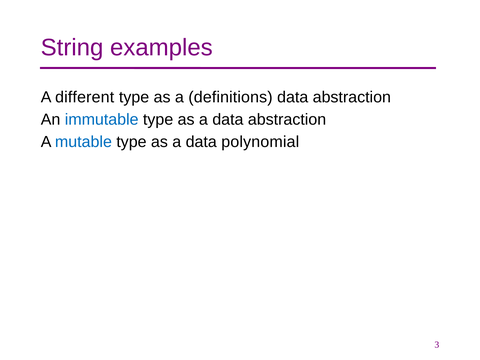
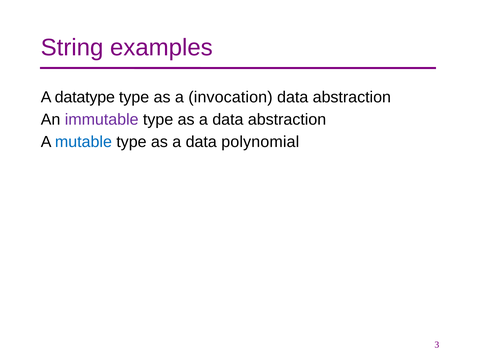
different: different -> datatype (85, 97)
definitions: definitions -> invocation (230, 97)
immutable colour: blue -> purple (102, 120)
